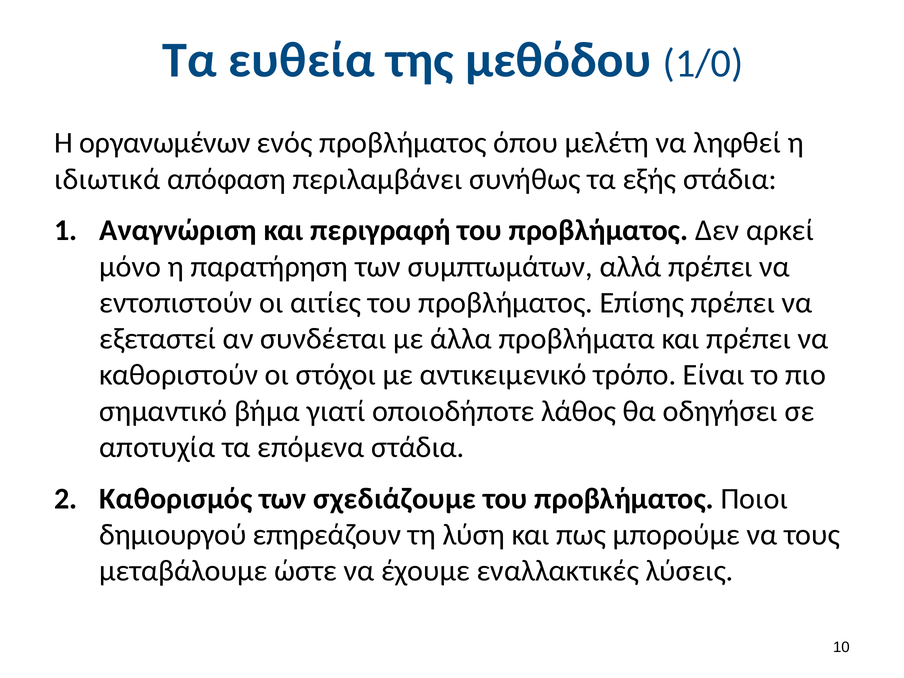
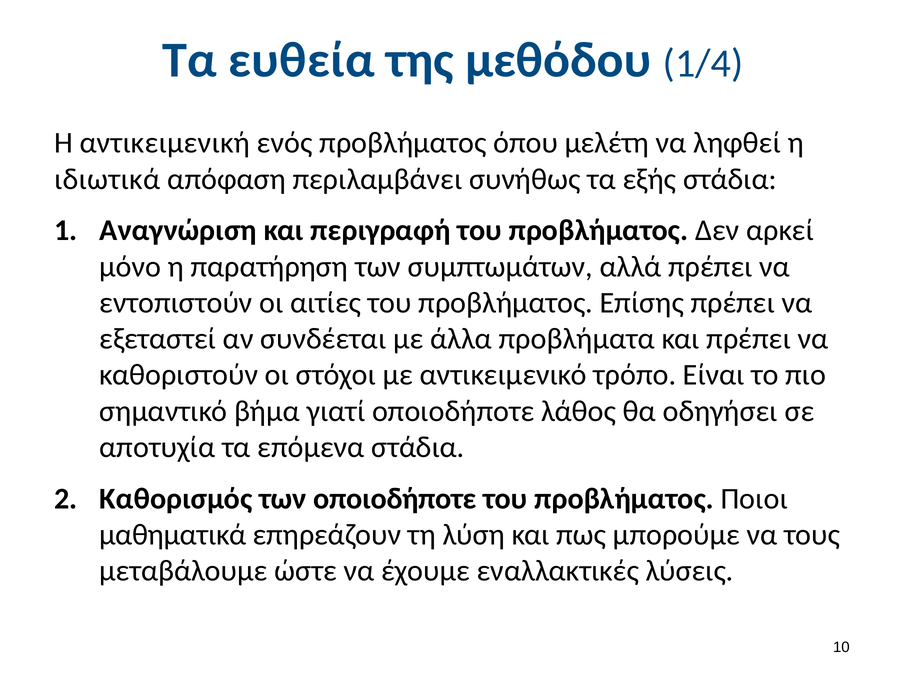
1/0: 1/0 -> 1/4 (703, 63)
οργανωμένων: οργανωμένων -> αντικειμενική (165, 143)
των σχεδιάζουμε: σχεδιάζουμε -> οποιοδήποτε (395, 499)
δημιουργού: δημιουργού -> μαθηματικά (173, 535)
